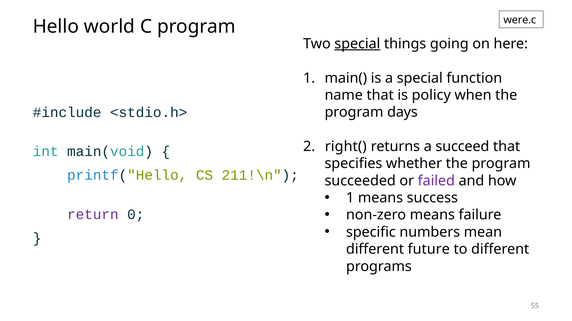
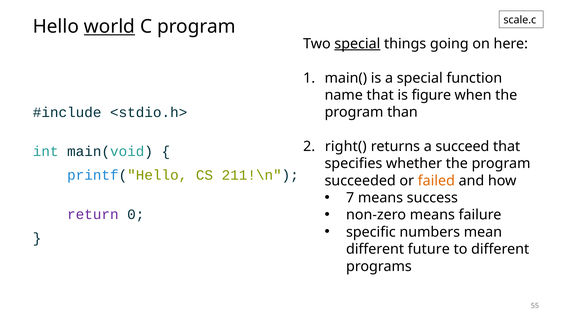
were.c: were.c -> scale.c (520, 20)
world underline: none -> present (110, 27)
policy: policy -> figure (431, 95)
days: days -> than (402, 112)
failed colour: purple -> orange (436, 181)
1: 1 -> 7 (350, 198)
